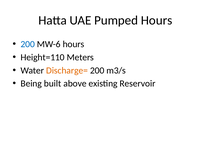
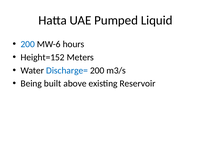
Pumped Hours: Hours -> Liquid (157, 20)
Height=110: Height=110 -> Height=152 (43, 57)
Discharge= colour: orange -> blue (67, 71)
